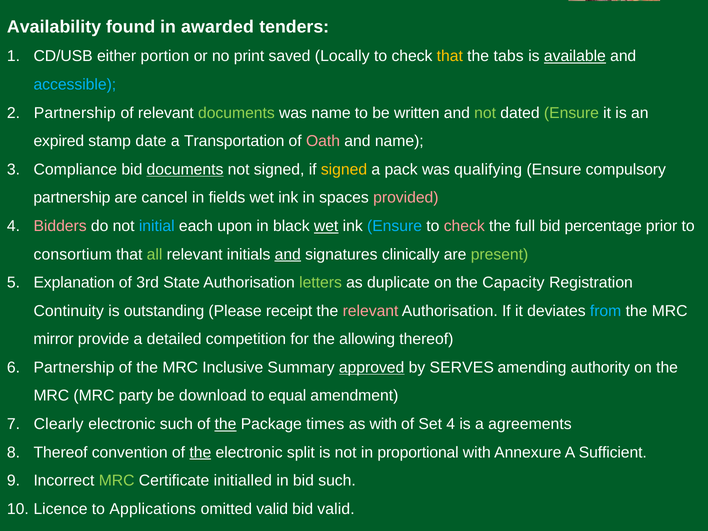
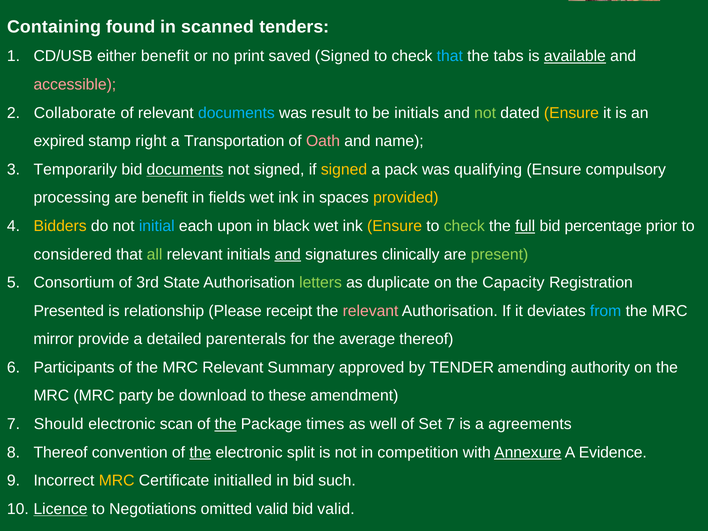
Availability: Availability -> Containing (54, 27)
awarded: awarded -> scanned (217, 27)
either portion: portion -> benefit (165, 56)
saved Locally: Locally -> Signed (342, 56)
that colour: yellow -> light blue (450, 56)
accessible colour: light blue -> pink (75, 85)
2 Partnership: Partnership -> Collaborate (75, 113)
documents colour: light green -> light blue (236, 113)
was name: name -> result (331, 113)
be written: written -> initials (417, 113)
Ensure colour: light green -> yellow (571, 113)
date: date -> right (151, 141)
Compliance: Compliance -> Temporarily (75, 169)
partnership: partnership -> processing (72, 198)
are cancel: cancel -> benefit (165, 198)
provided colour: pink -> yellow (406, 198)
Bidders colour: pink -> yellow (60, 226)
wet underline: present -> none (326, 226)
Ensure colour: light blue -> yellow (395, 226)
check colour: pink -> light green (464, 226)
full underline: none -> present (525, 226)
consortium: consortium -> considered (73, 254)
Explanation: Explanation -> Consortium (74, 283)
Continuity: Continuity -> Presented (69, 311)
outstanding: outstanding -> relationship (164, 311)
competition: competition -> parenterals (246, 339)
allowing: allowing -> average (367, 339)
Partnership: Partnership -> Participants (74, 368)
MRC Inclusive: Inclusive -> Relevant (233, 368)
approved underline: present -> none (372, 368)
SERVES: SERVES -> TENDER (462, 368)
equal: equal -> these (287, 396)
Clearly: Clearly -> Should (59, 424)
electronic such: such -> scan (176, 424)
as with: with -> well (383, 424)
Set 4: 4 -> 7 (451, 424)
proportional: proportional -> competition (418, 452)
Annexure underline: none -> present (528, 452)
Sufficient: Sufficient -> Evidence (613, 452)
MRC colour: light green -> yellow (117, 481)
Licence underline: none -> present (61, 509)
Applications: Applications -> Negotiations (153, 509)
